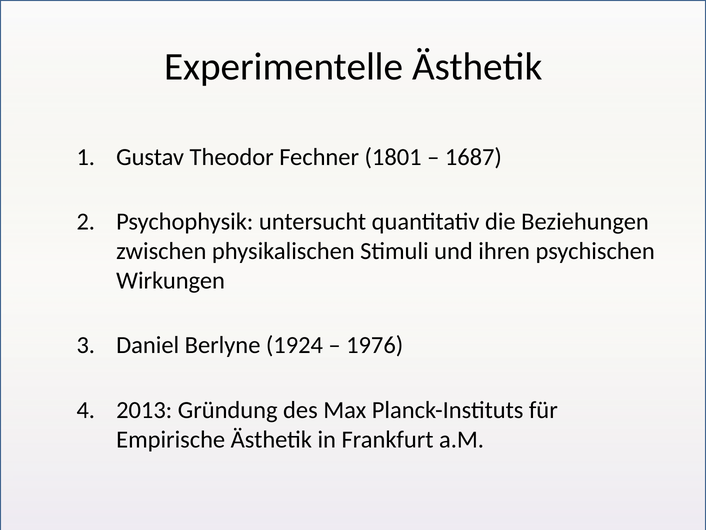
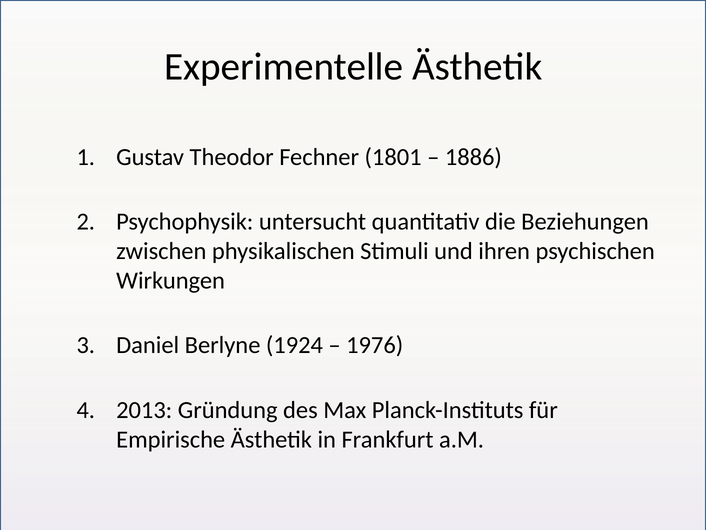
1687: 1687 -> 1886 (473, 157)
